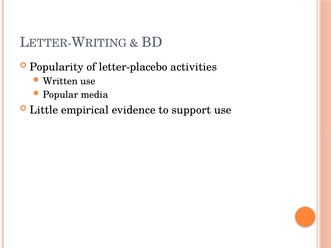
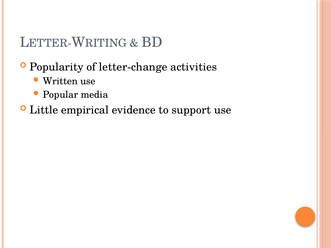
letter-placebo: letter-placebo -> letter-change (133, 67)
